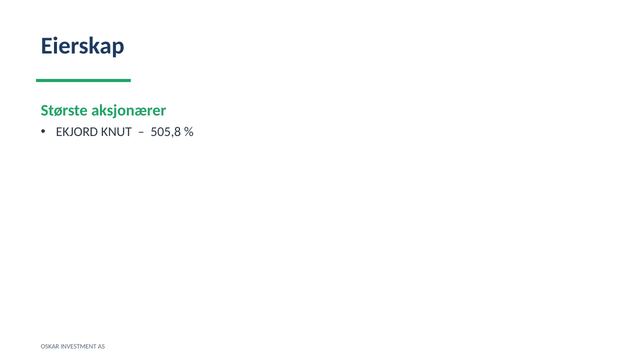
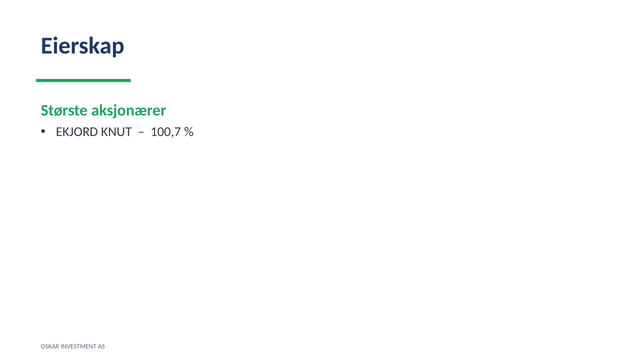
505,8: 505,8 -> 100,7 (166, 132)
